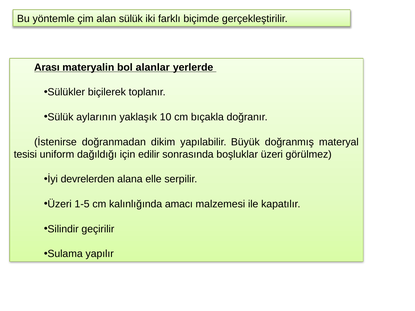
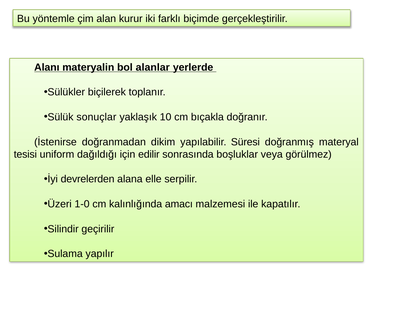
alan sülük: sülük -> kurur (131, 19)
Arası: Arası -> Alanı (47, 67)
aylarının: aylarının -> sonuçlar (96, 117)
Büyük: Büyük -> Süresi (245, 142)
boşluklar üzeri: üzeri -> veya (272, 154)
1-5: 1-5 -> 1-0 (82, 204)
